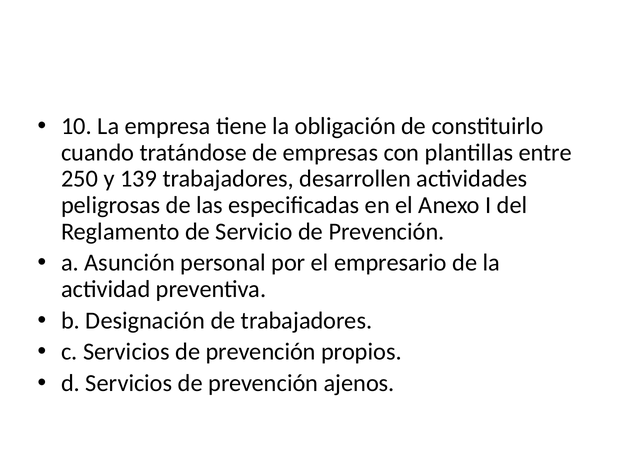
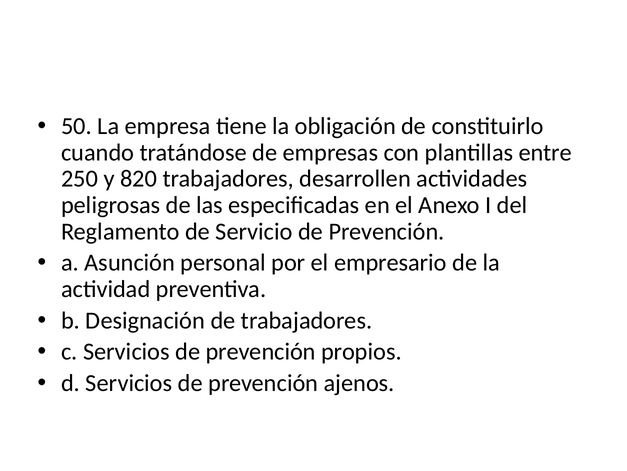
10: 10 -> 50 (77, 126)
139: 139 -> 820 (139, 179)
